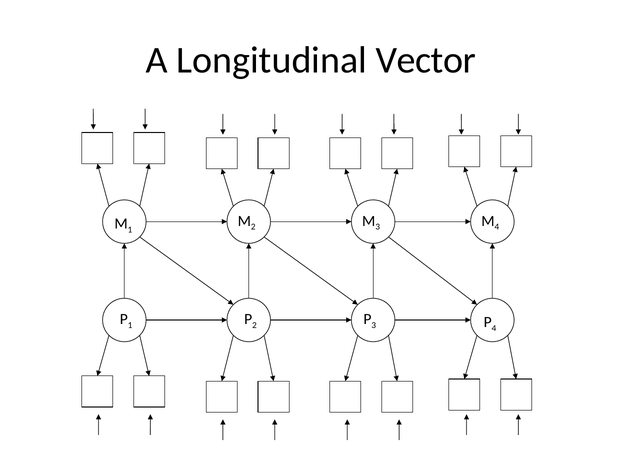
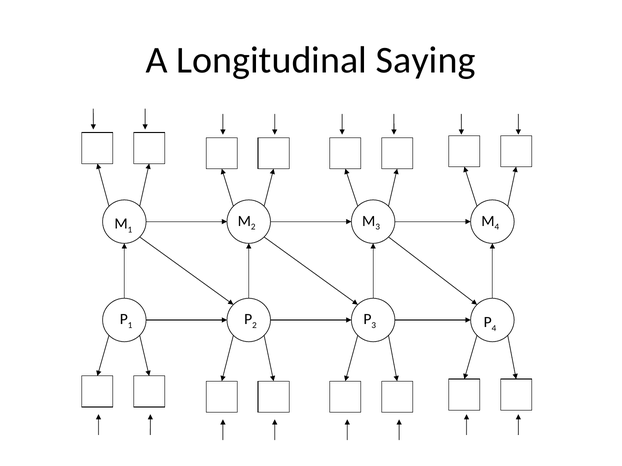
Vector: Vector -> Saying (426, 60)
